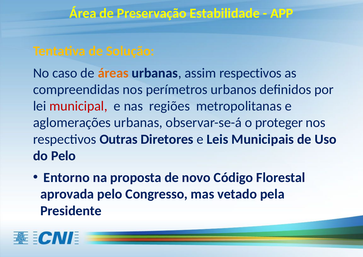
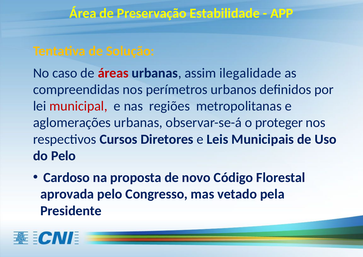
áreas colour: orange -> red (113, 73)
assim respectivos: respectivos -> ilegalidade (250, 73)
Outras: Outras -> Cursos (118, 139)
Entorno: Entorno -> Cardoso (67, 177)
